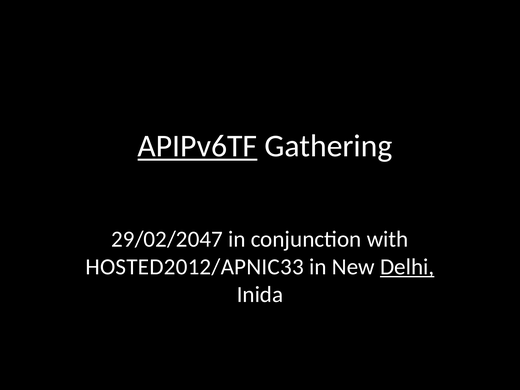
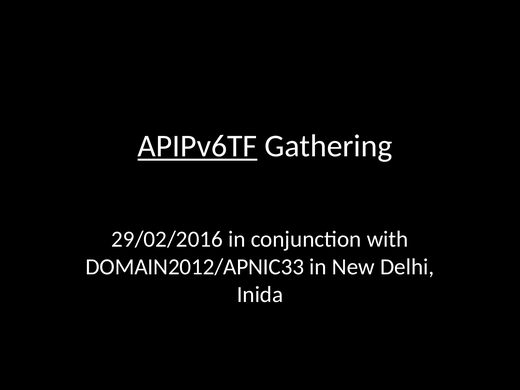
29/02/2047: 29/02/2047 -> 29/02/2016 (167, 239)
HOSTED2012/APNIC33: HOSTED2012/APNIC33 -> DOMAIN2012/APNIC33 (195, 267)
Delhi underline: present -> none (407, 267)
